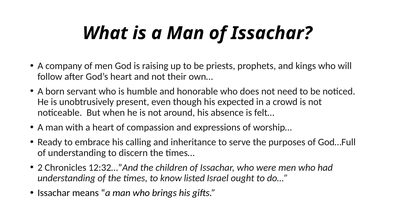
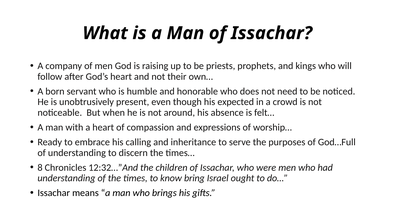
2: 2 -> 8 (40, 168)
listed: listed -> bring (194, 178)
